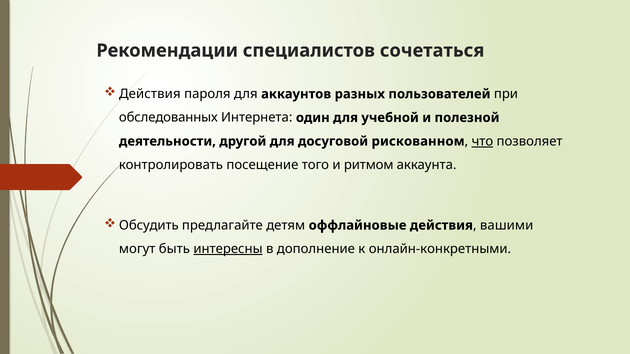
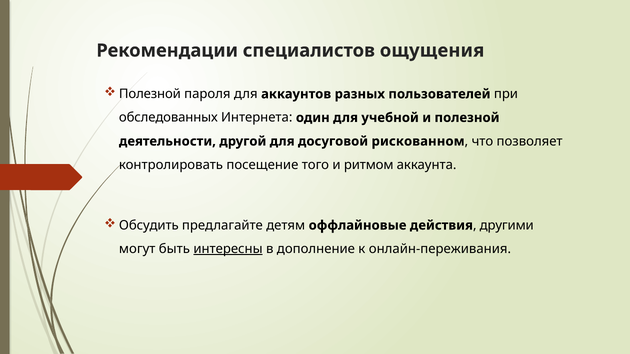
сочетаться: сочетаться -> ощущения (432, 51)
Действия: Действия -> Полезной (150, 94)
что underline: present -> none (482, 141)
вашими: вашими -> другими (507, 226)
онлайн-конкретными: онлайн-конкретными -> онлайн-переживания (440, 249)
